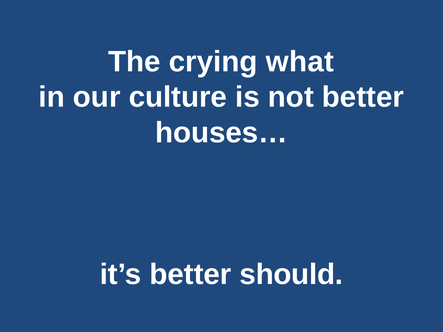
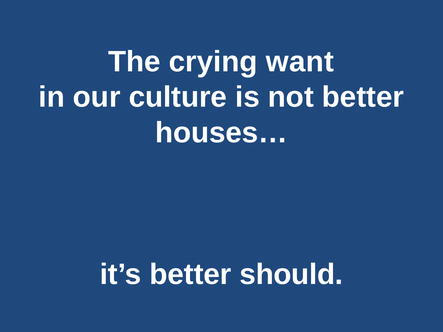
what: what -> want (300, 62)
